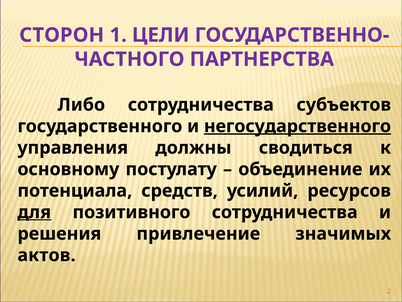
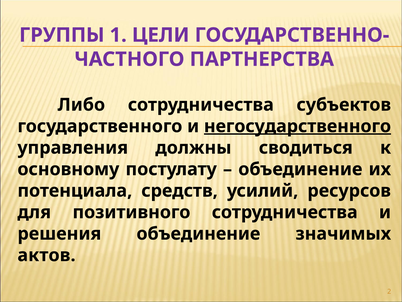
СТОРОН: СТОРОН -> ГРУППЫ (62, 35)
для underline: present -> none (34, 212)
решения привлечение: привлечение -> объединение (198, 233)
